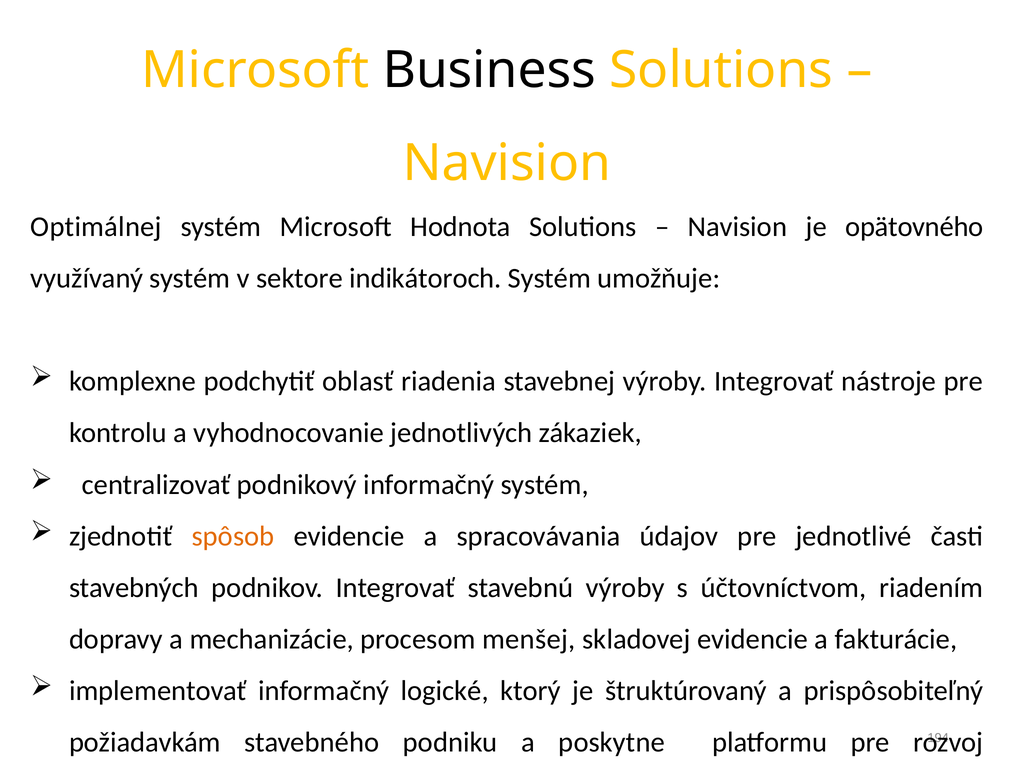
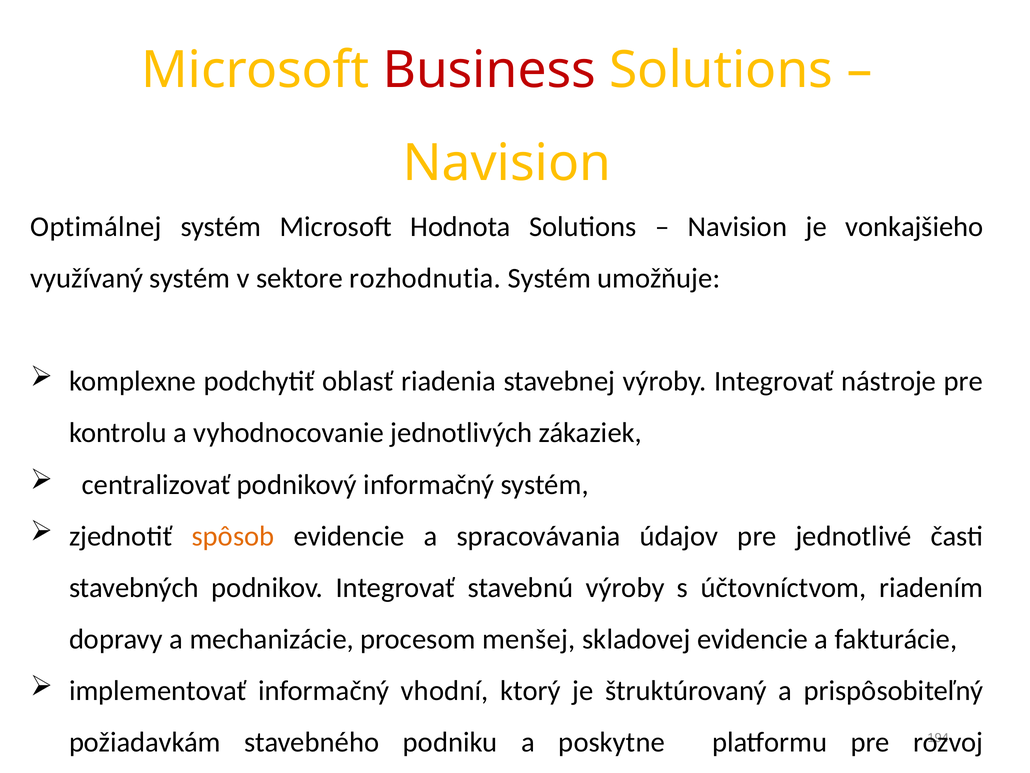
Business colour: black -> red (489, 70)
opätovného: opätovného -> vonkajšieho (914, 227)
indikátoroch: indikátoroch -> rozhodnutia (425, 278)
logické: logické -> vhodní (445, 690)
